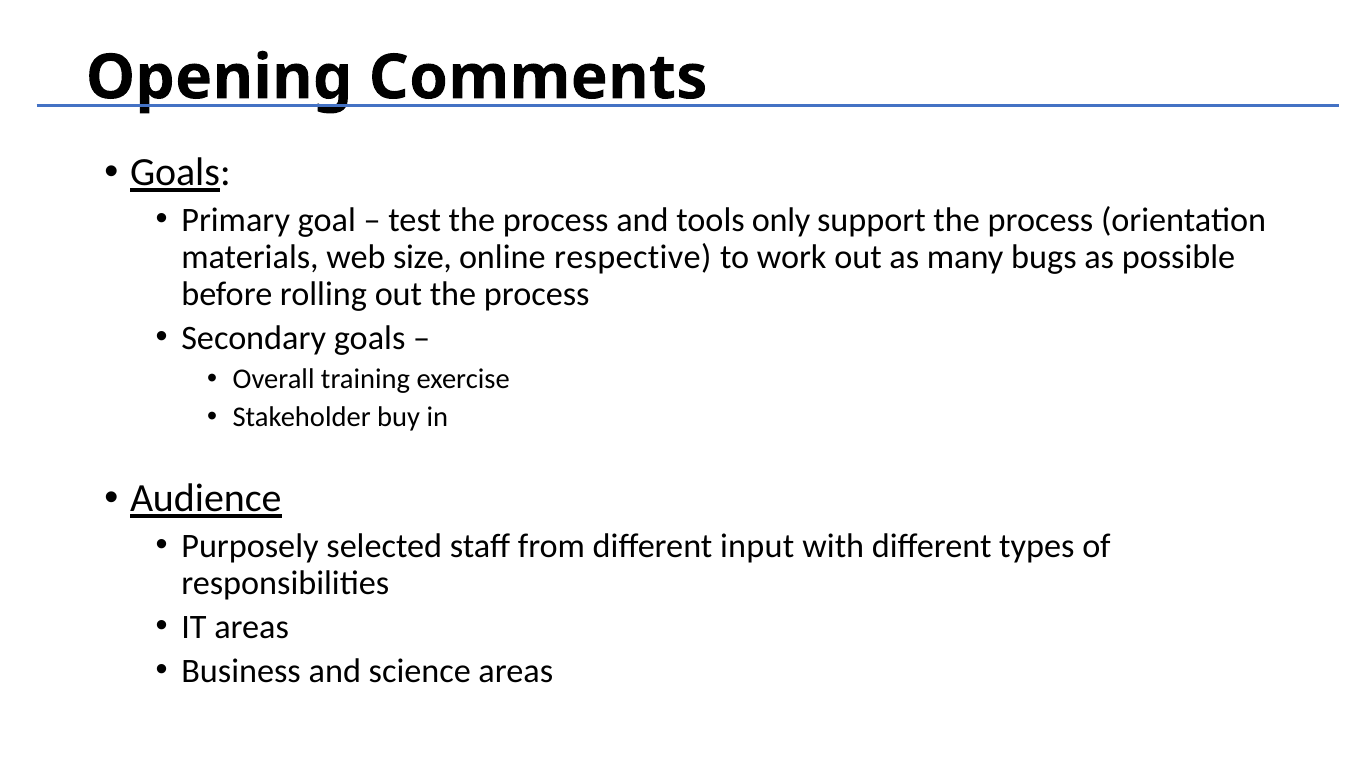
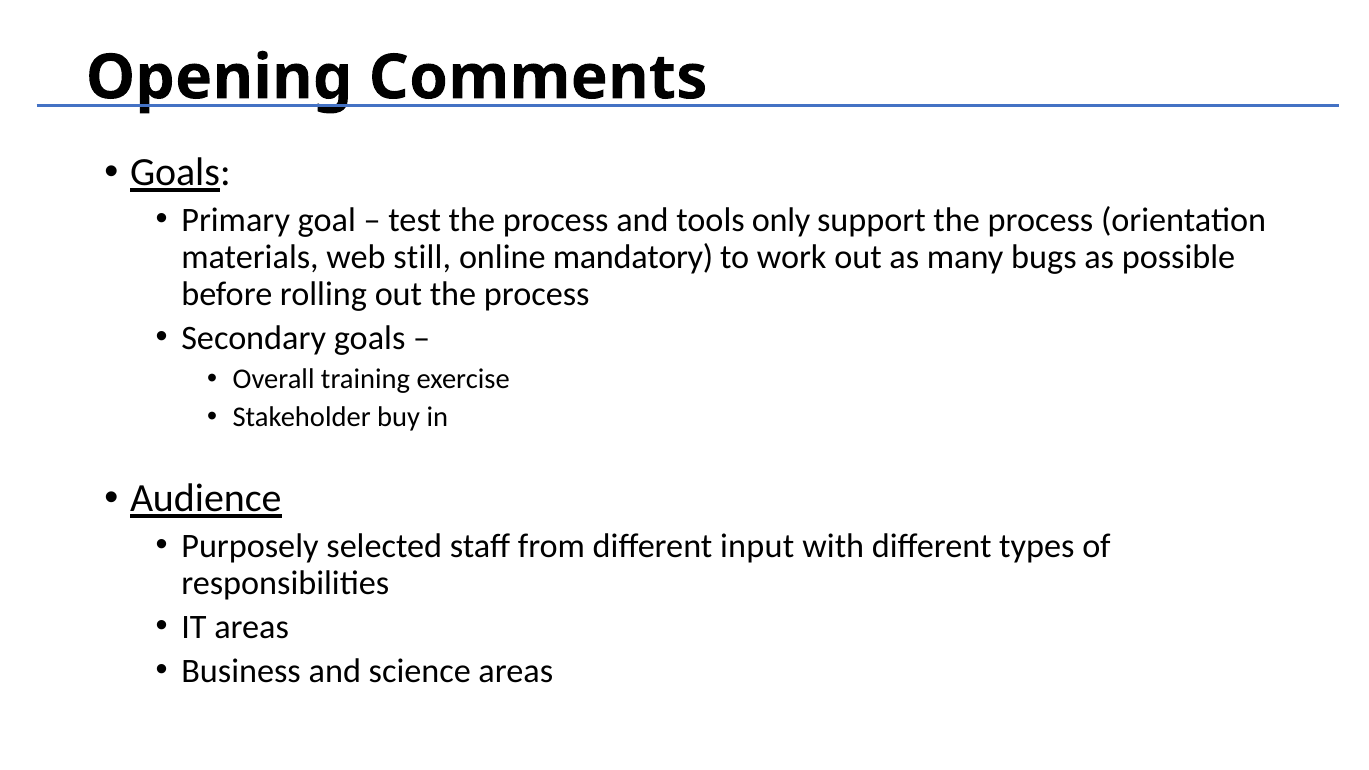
size: size -> still (422, 257)
respective: respective -> mandatory (633, 257)
